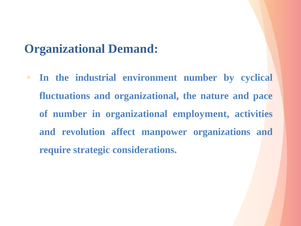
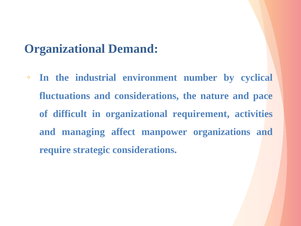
and organizational: organizational -> considerations (147, 96)
of number: number -> difficult (70, 114)
employment: employment -> requirement (201, 114)
revolution: revolution -> managing (83, 132)
